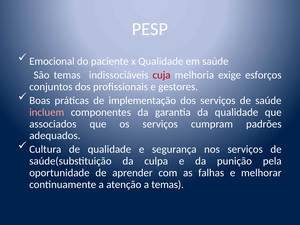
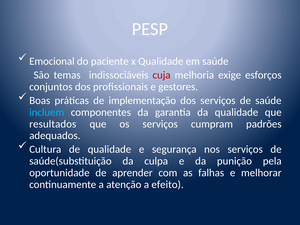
incluem colour: pink -> light blue (47, 112)
associados: associados -> resultados (53, 124)
a temas: temas -> efeito (168, 184)
